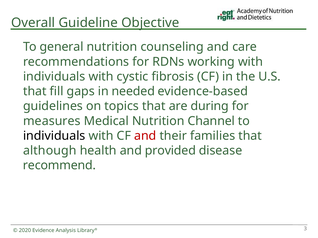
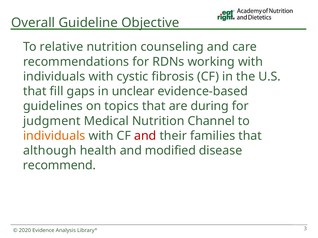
general: general -> relative (62, 47)
needed: needed -> unclear (133, 92)
measures: measures -> judgment (52, 121)
individuals colour: black -> orange (54, 136)
provided: provided -> modified (170, 151)
